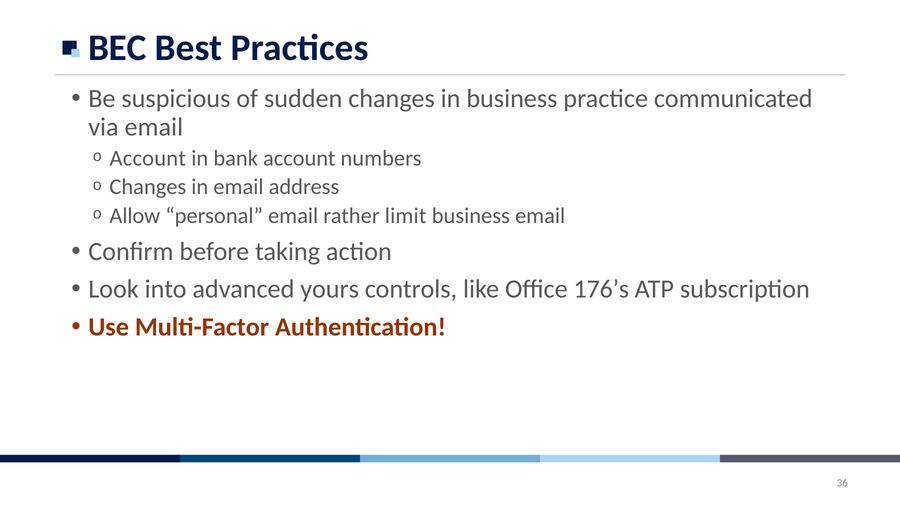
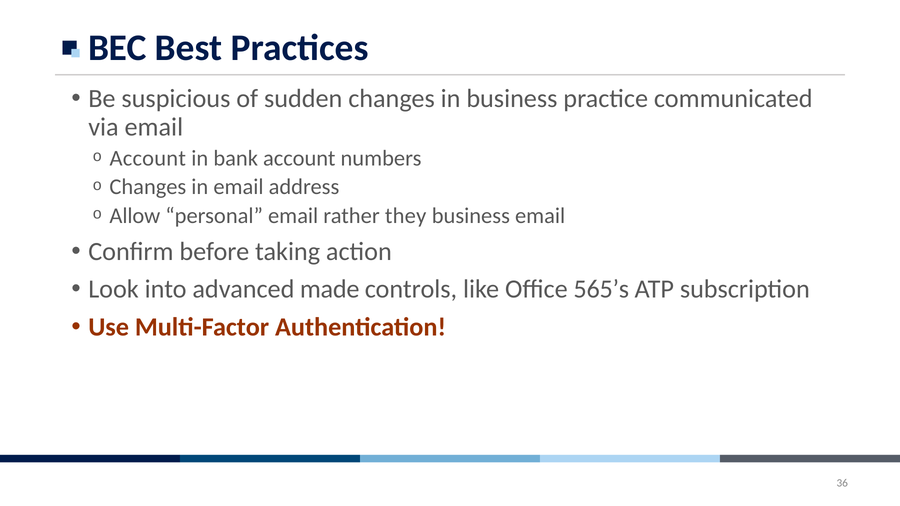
limit: limit -> they (406, 216)
yours: yours -> made (330, 289)
176’s: 176’s -> 565’s (601, 289)
